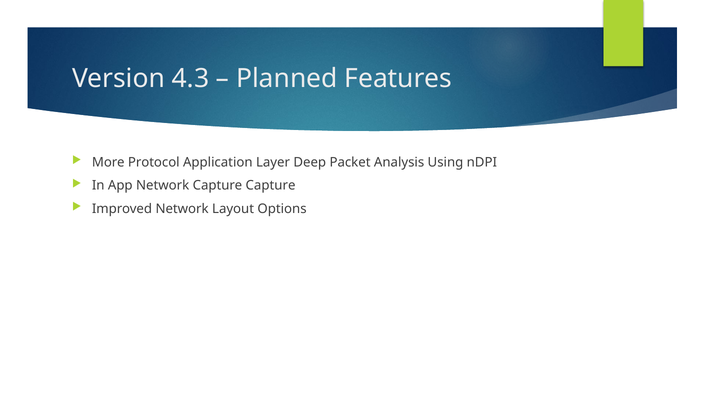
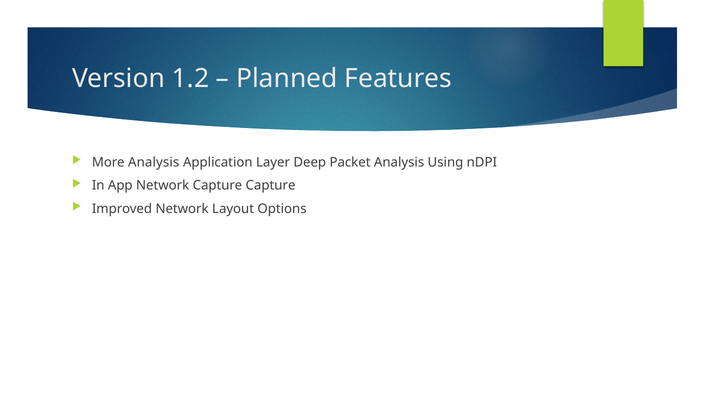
4.3: 4.3 -> 1.2 (190, 79)
More Protocol: Protocol -> Analysis (154, 162)
